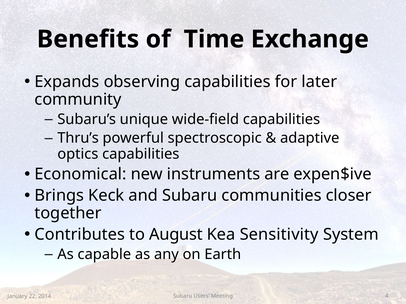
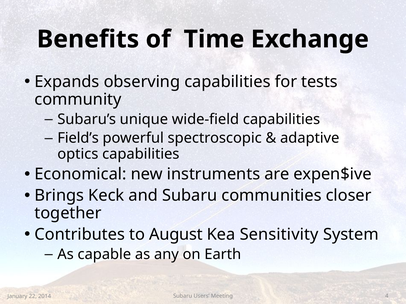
later: later -> tests (320, 82)
Thru’s: Thru’s -> Field’s (78, 138)
